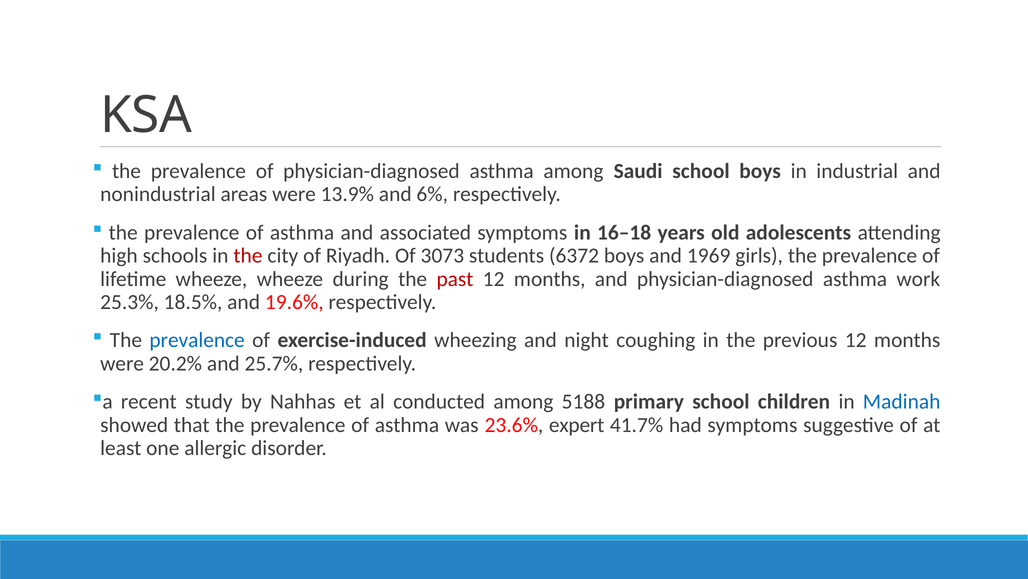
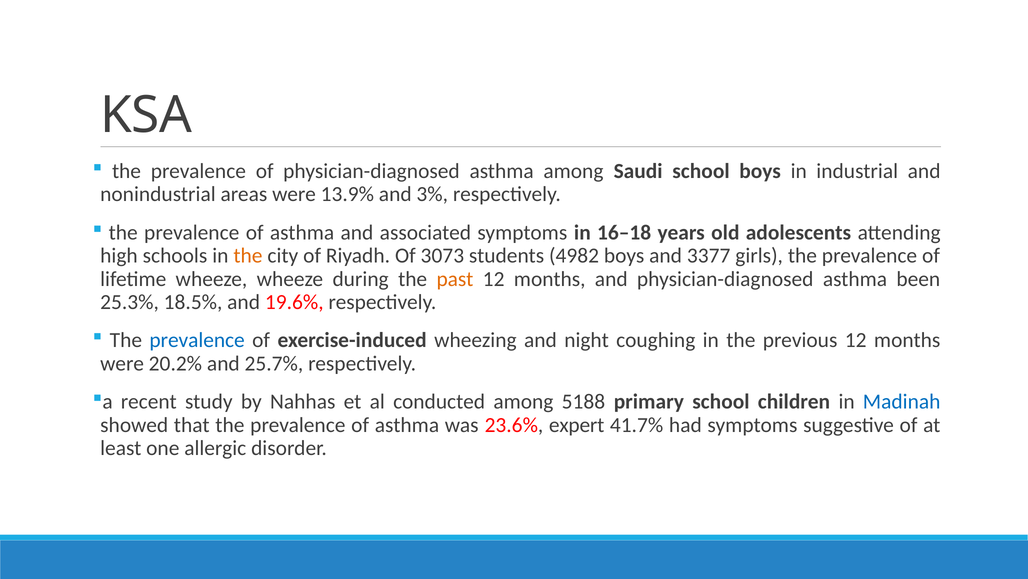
6%: 6% -> 3% (432, 194)
the colour: red -> orange (248, 255)
6372: 6372 -> 4982 (574, 255)
1969: 1969 -> 3377 (709, 255)
past colour: red -> orange (455, 279)
work: work -> been (918, 279)
